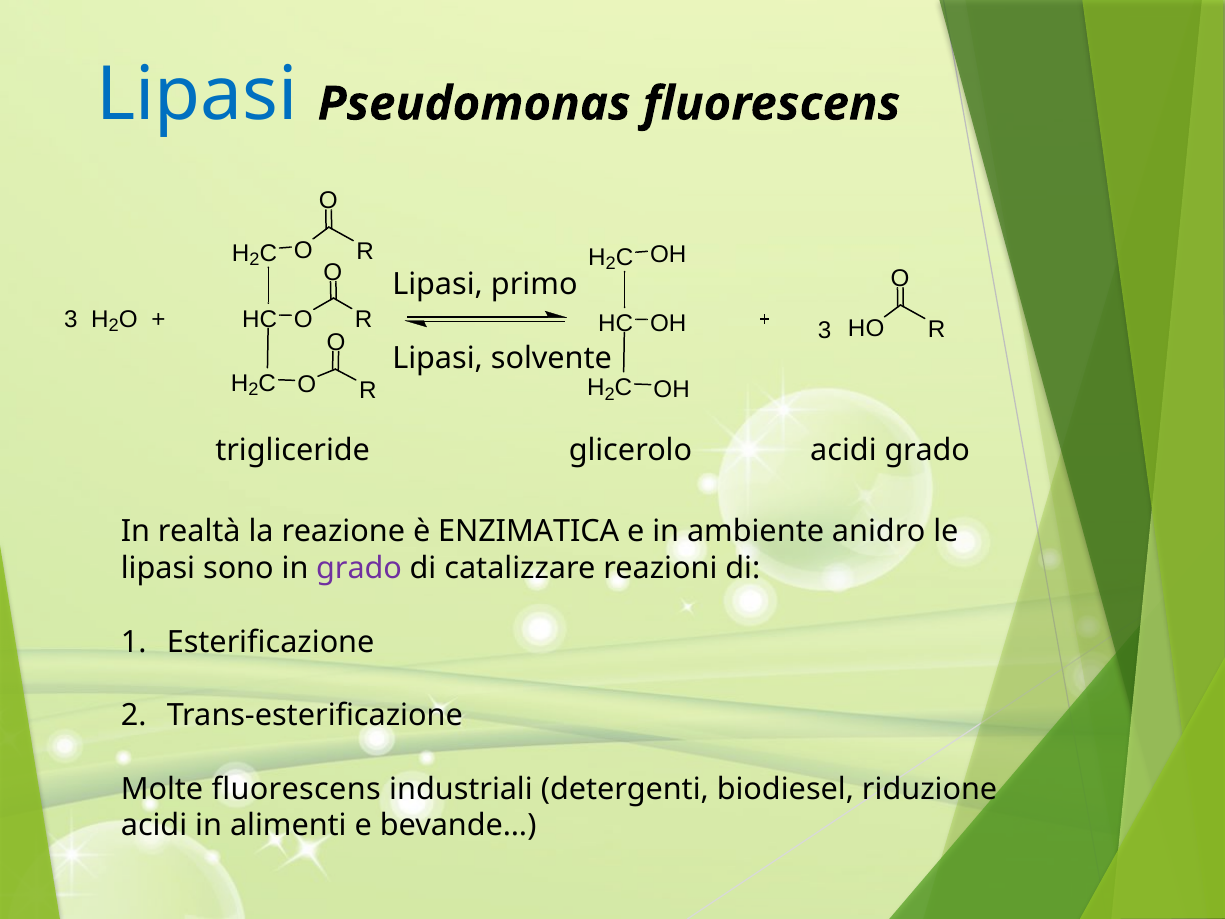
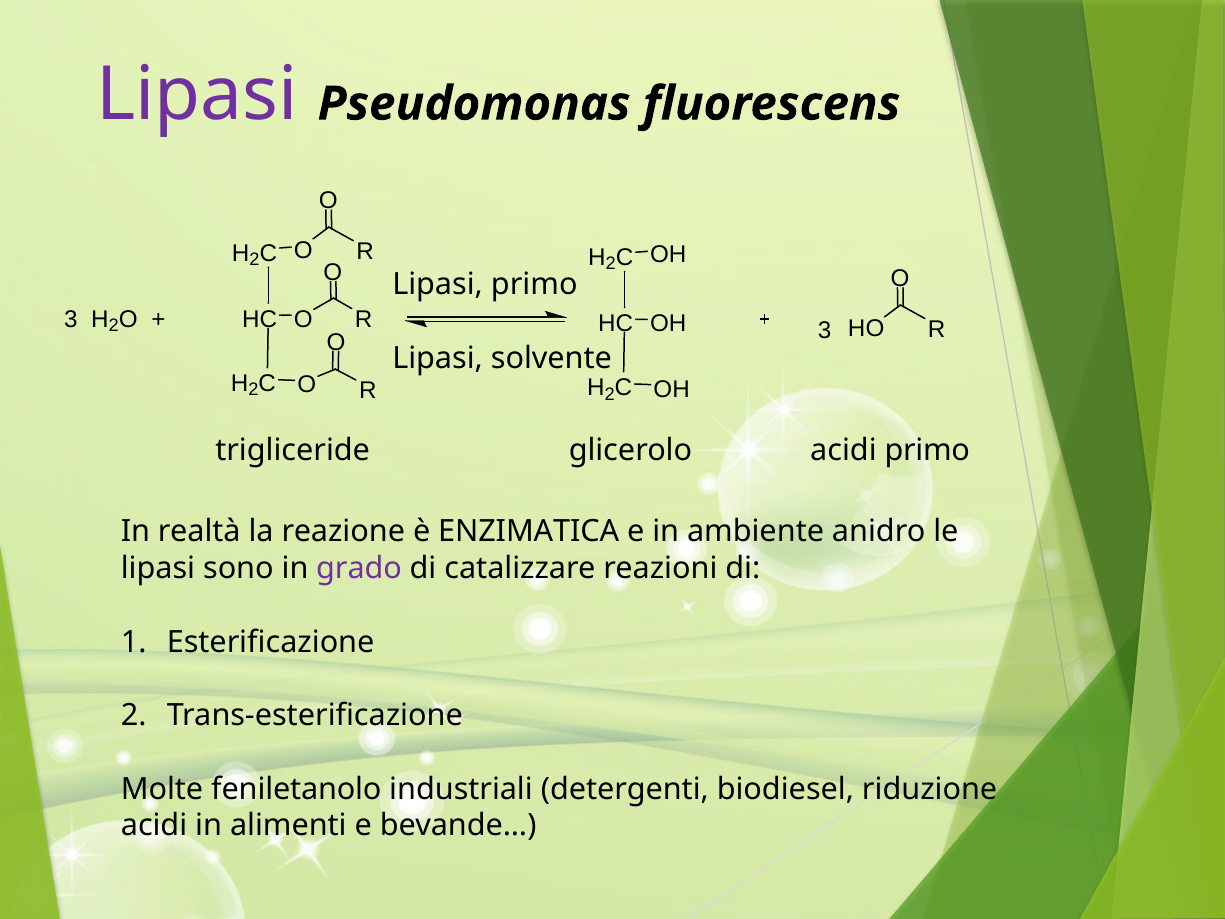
Lipasi colour: blue -> purple (197, 95)
acidi grado: grado -> primo (927, 451)
Molte fluorescens: fluorescens -> feniletanolo (296, 789)
